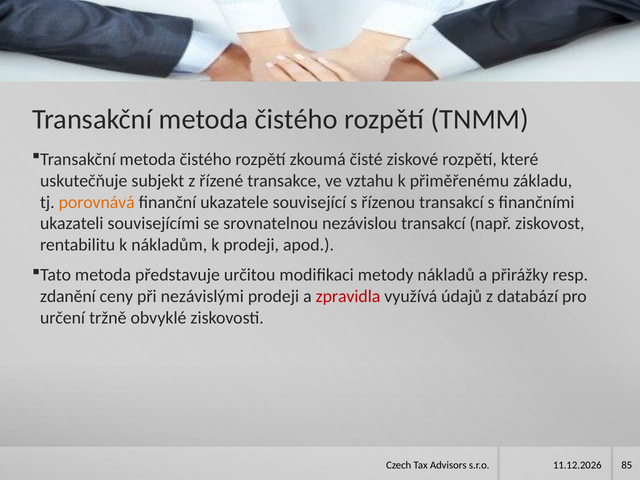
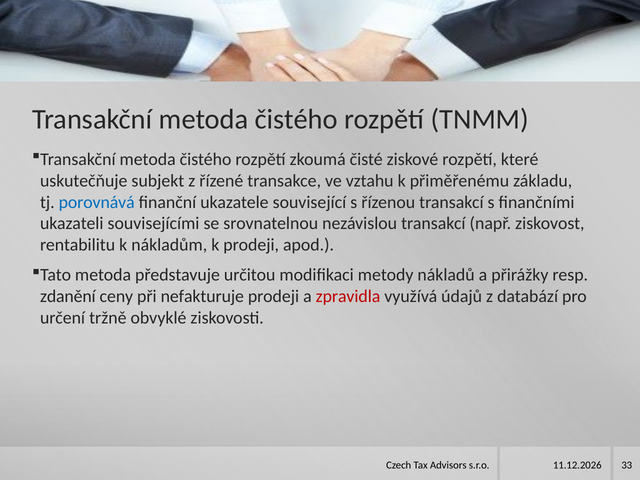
porovnává colour: orange -> blue (97, 202)
nezávislými: nezávislými -> nefakturuje (202, 296)
85: 85 -> 33 (627, 465)
